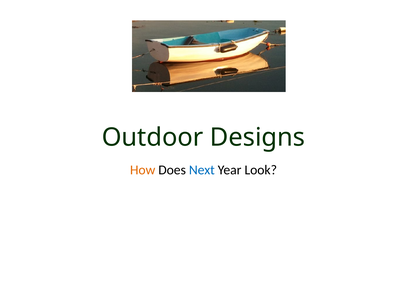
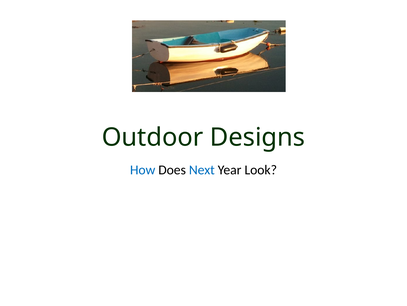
How colour: orange -> blue (143, 170)
